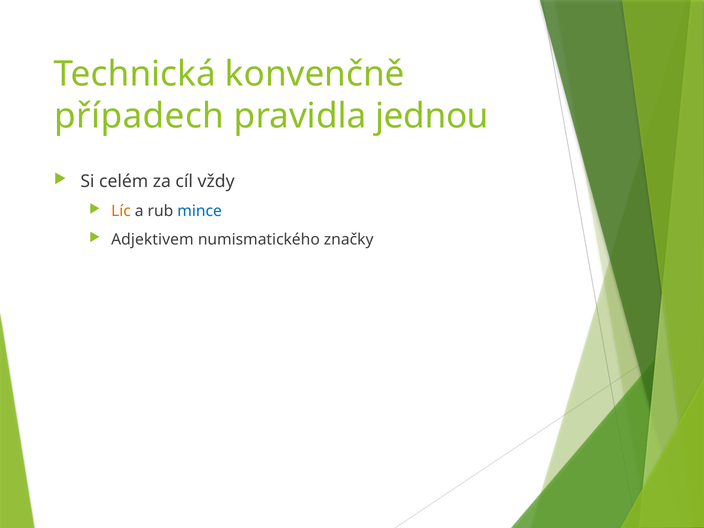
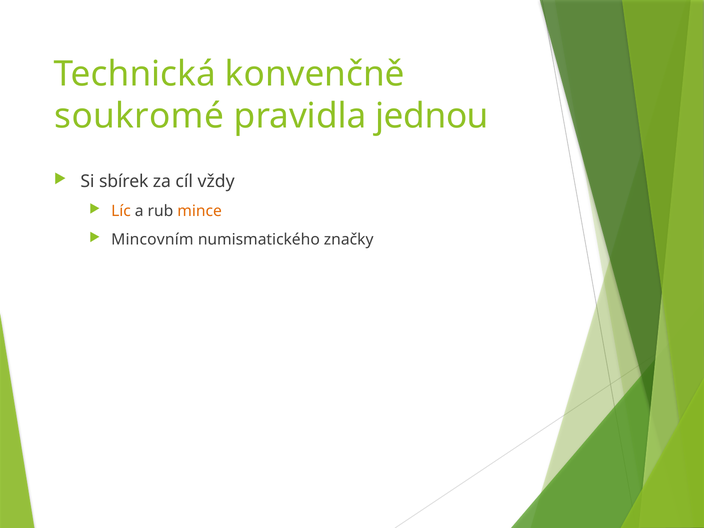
případech: případech -> soukromé (139, 116)
celém: celém -> sbírek (124, 182)
mince colour: blue -> orange (200, 211)
Adjektivem: Adjektivem -> Mincovním (152, 240)
